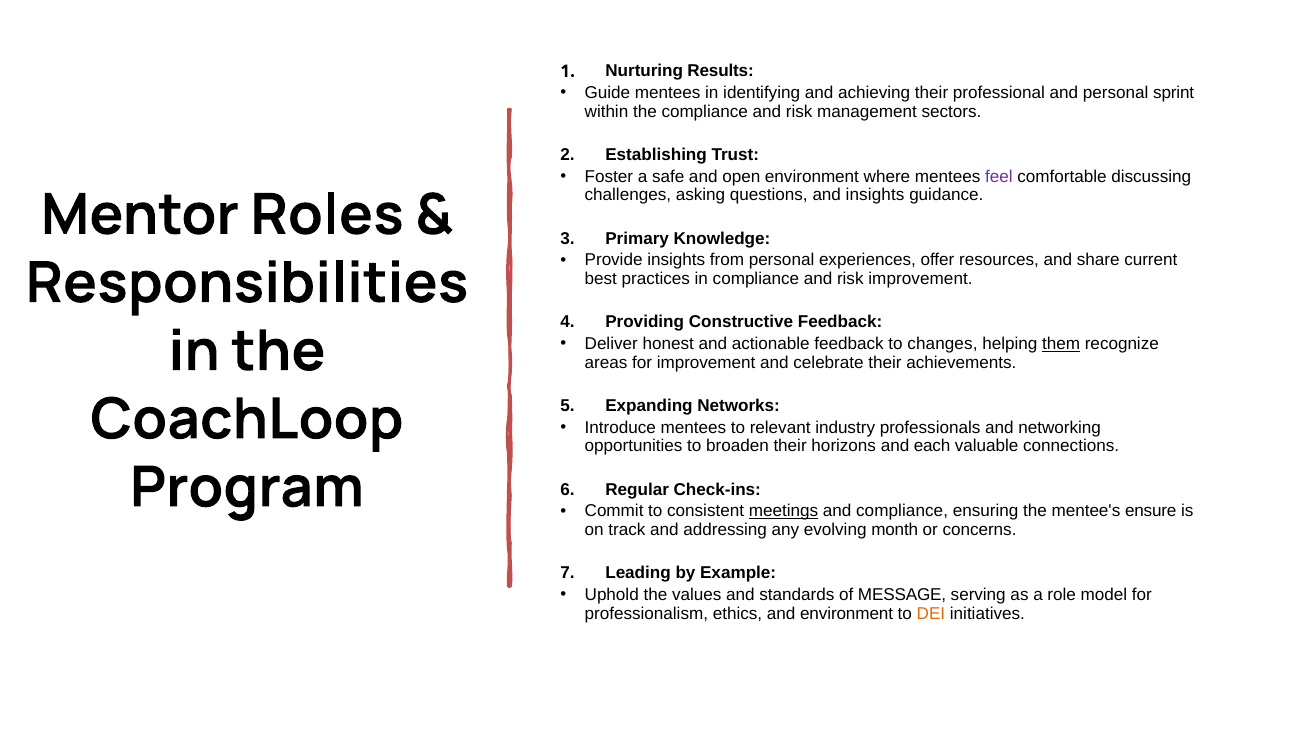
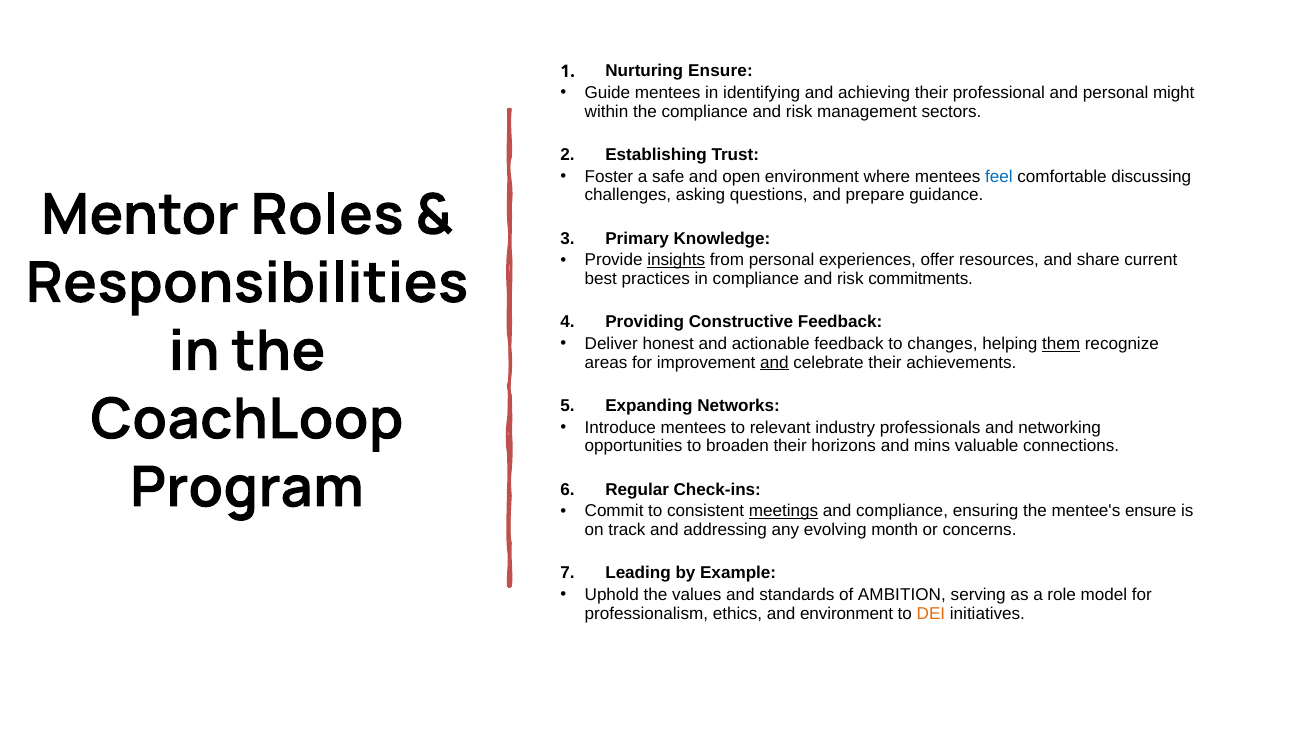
Nurturing Results: Results -> Ensure (720, 71)
sprint: sprint -> might (1174, 93)
feel colour: purple -> blue (999, 177)
and insights: insights -> prepare (875, 195)
insights underline: none -> present (676, 260)
risk improvement: improvement -> commitments (921, 279)
and underline: none -> present (774, 362)
each: each -> mins (932, 446)
MESSAGE: MESSAGE -> AMBITION (902, 595)
